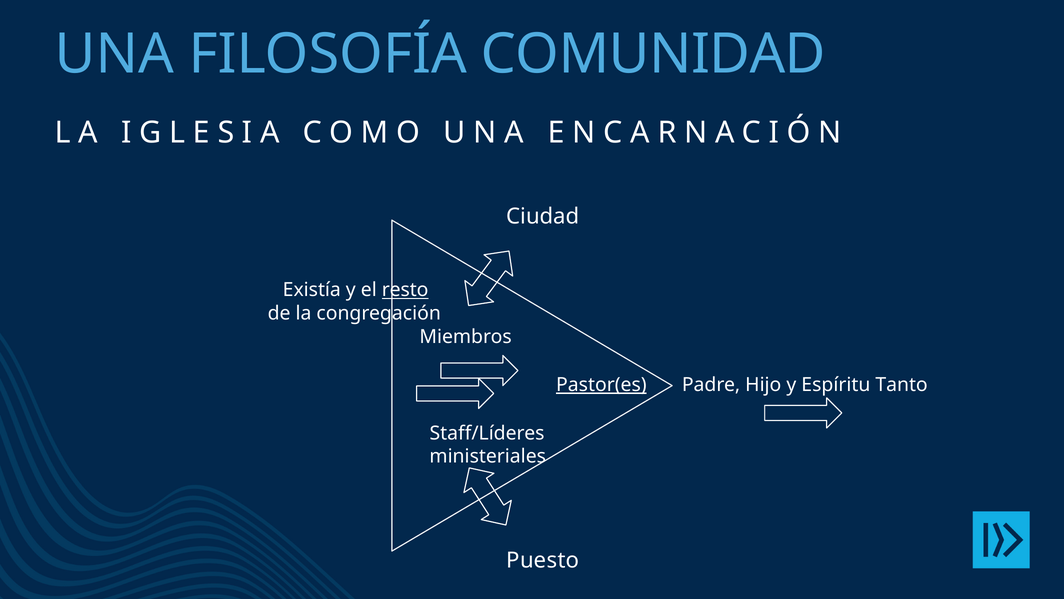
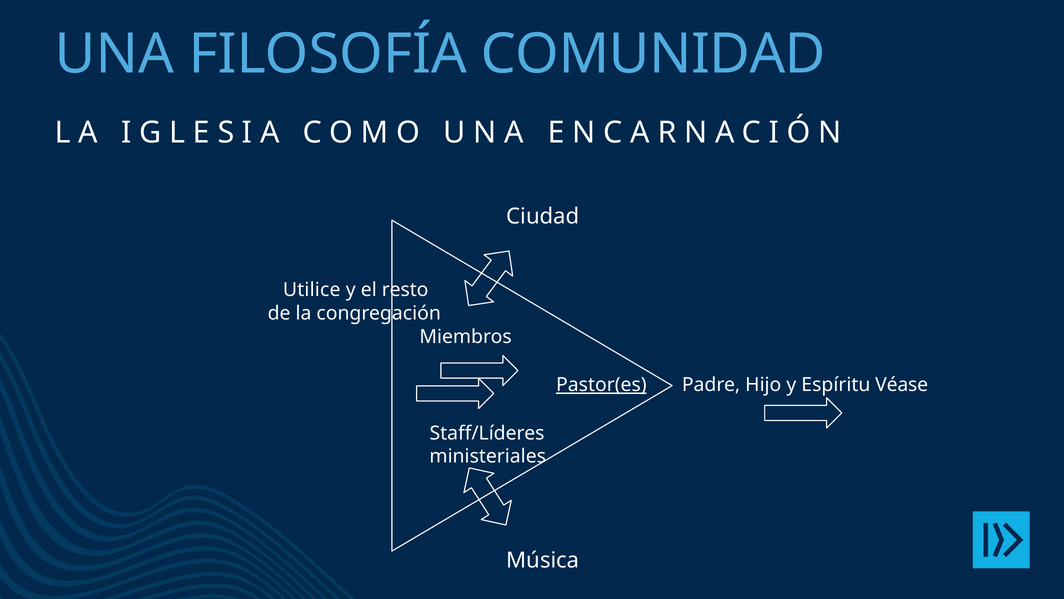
Existía: Existía -> Utilice (312, 290)
resto underline: present -> none (405, 290)
Tanto: Tanto -> Véase (902, 385)
Puesto: Puesto -> Música (543, 560)
